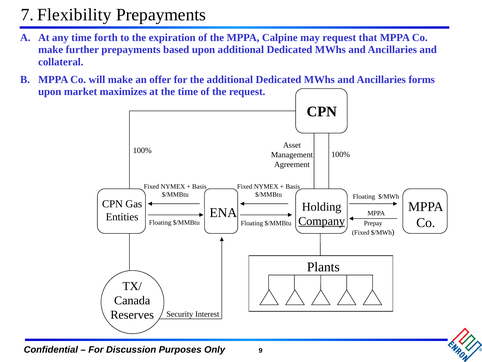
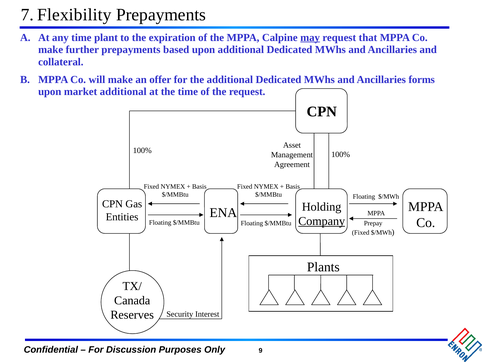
forth: forth -> plant (106, 37)
may underline: none -> present (310, 37)
market maximizes: maximizes -> additional (123, 92)
